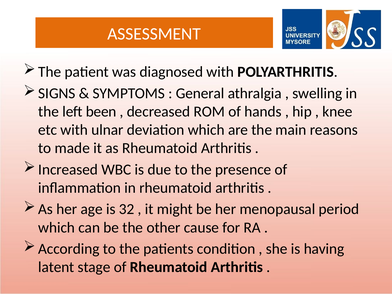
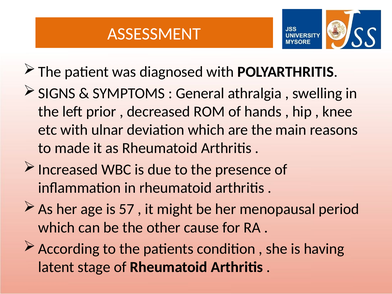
been: been -> prior (101, 112)
32: 32 -> 57 (127, 209)
